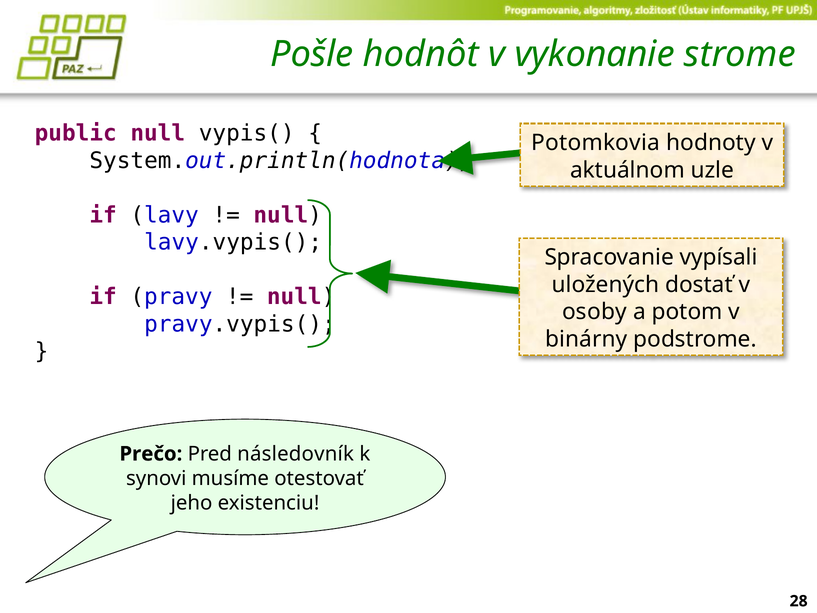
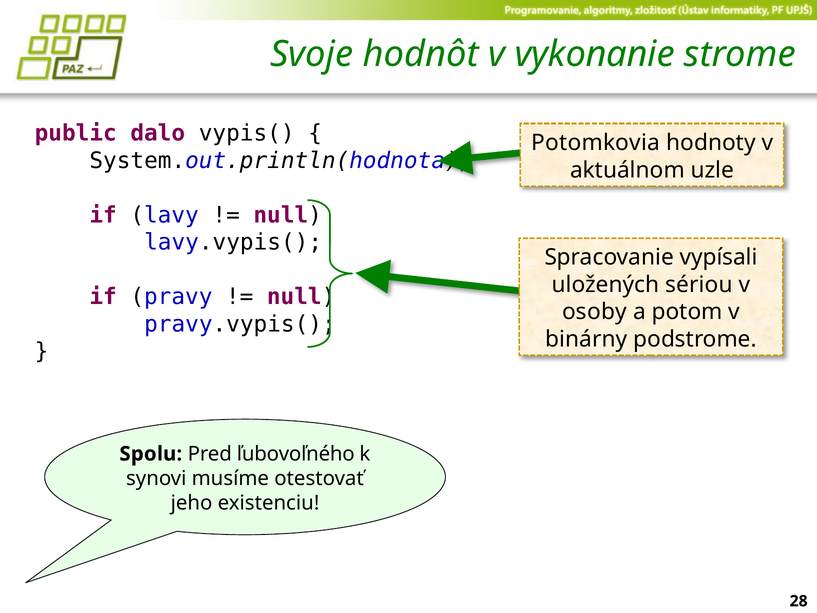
Pošle: Pošle -> Svoje (312, 54)
public null: null -> dalo (158, 133)
dostať: dostať -> sériou (699, 285)
Prečo: Prečo -> Spolu (151, 454)
následovník: následovník -> ľubovoľného (296, 454)
